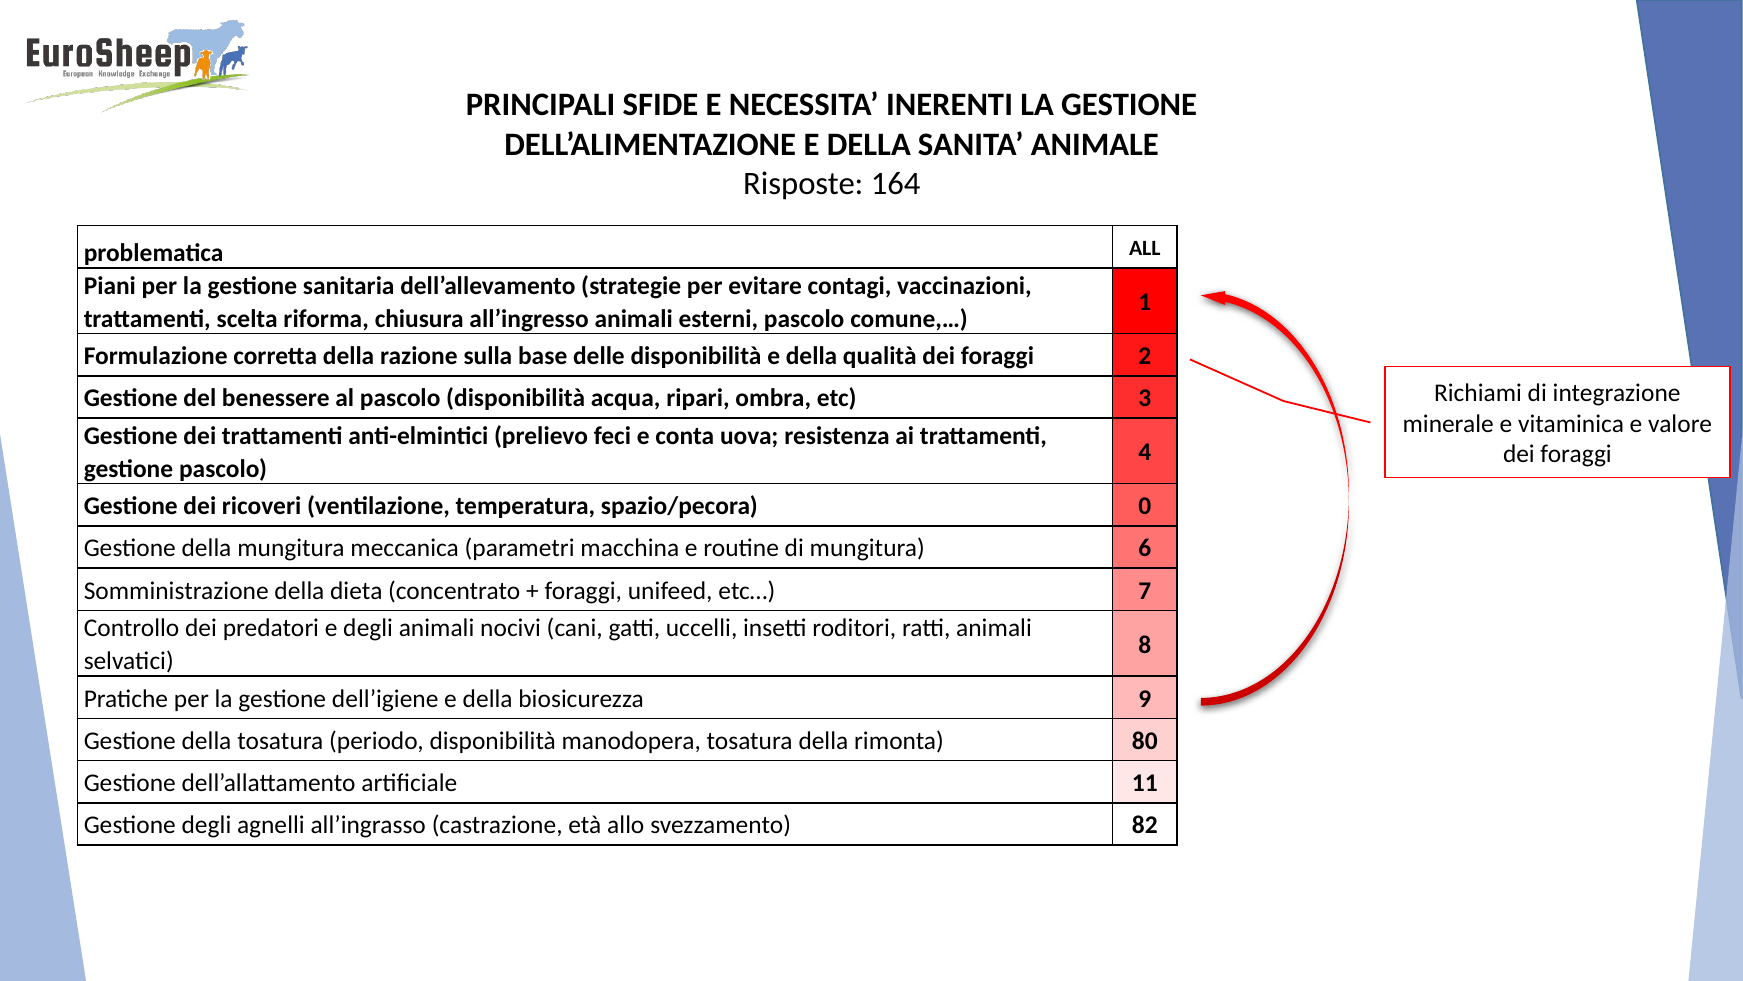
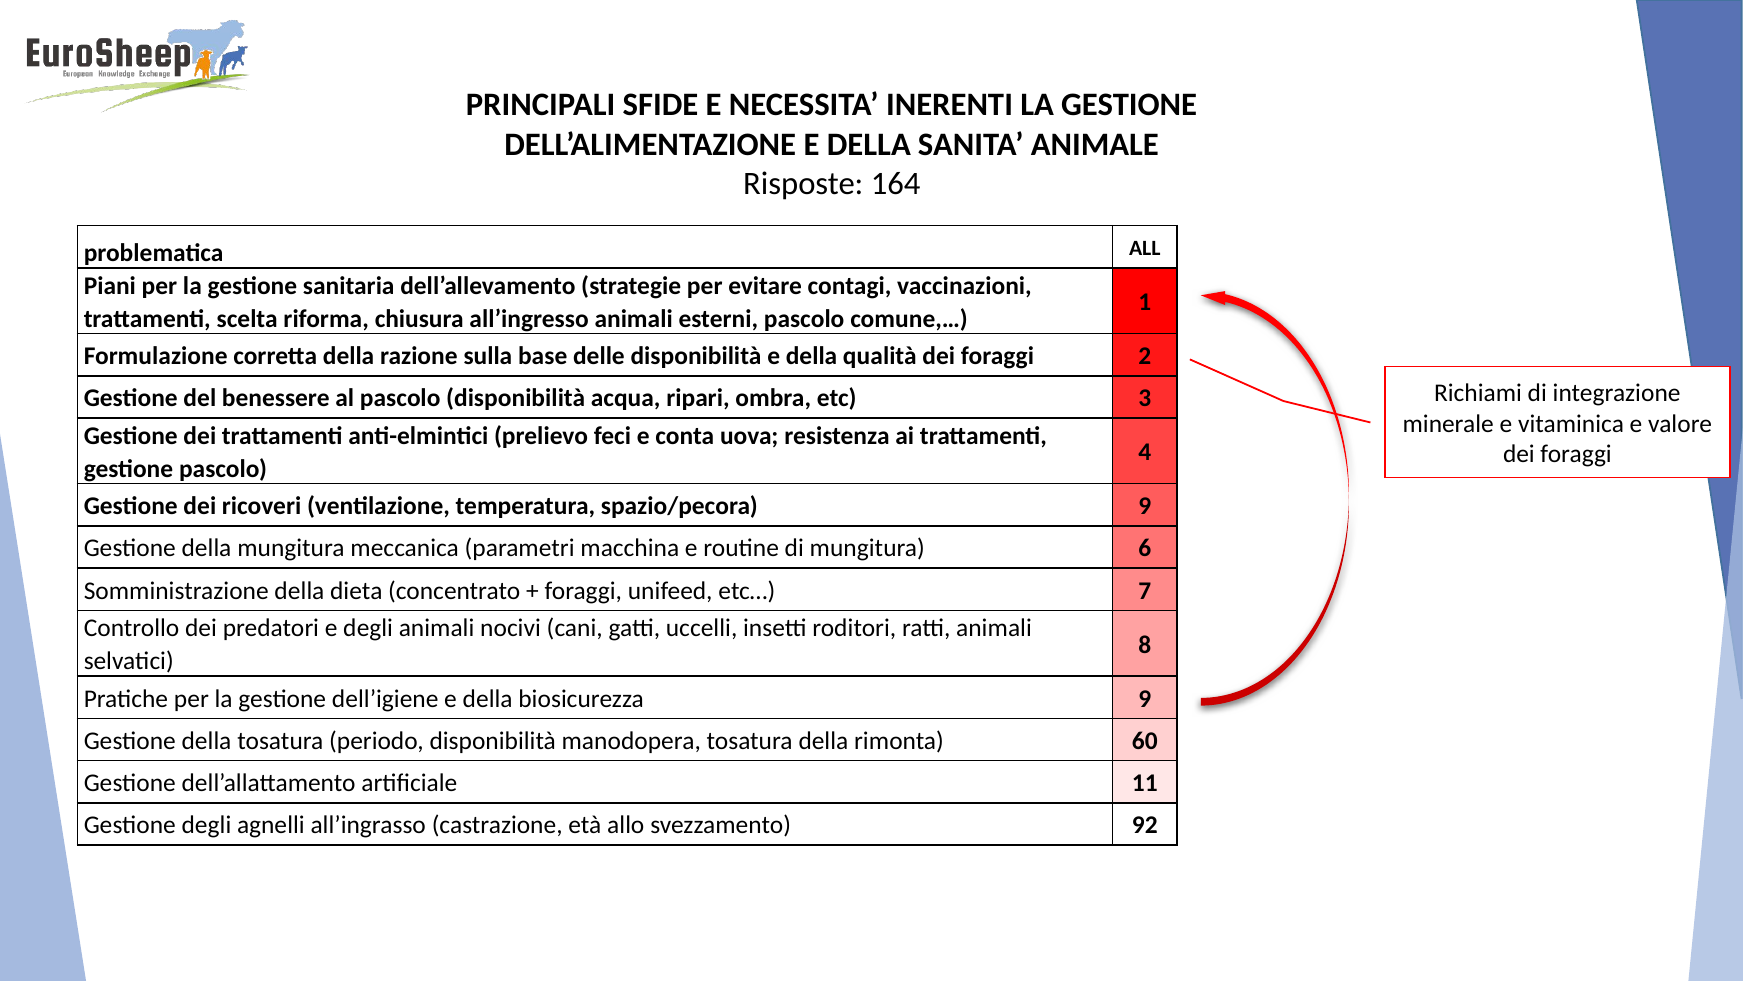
spazio/pecora 0: 0 -> 9 (1145, 506)
80: 80 -> 60 (1145, 740)
82: 82 -> 92 (1145, 825)
